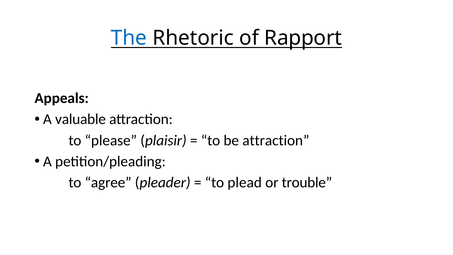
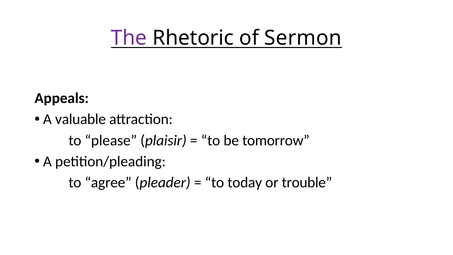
The colour: blue -> purple (129, 38)
Rapport: Rapport -> Sermon (303, 38)
be attraction: attraction -> tomorrow (276, 140)
plead: plead -> today (245, 182)
